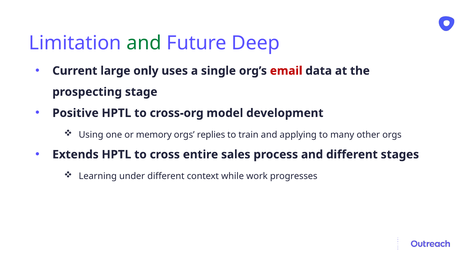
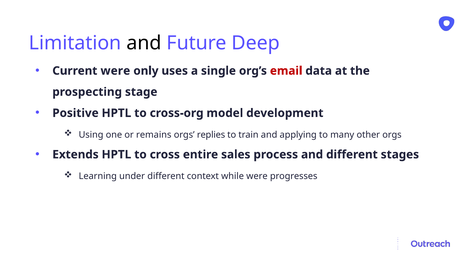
and colour: green -> black (144, 43)
Current large: large -> were (115, 71)
memory: memory -> remains (154, 135)
while work: work -> were (257, 176)
